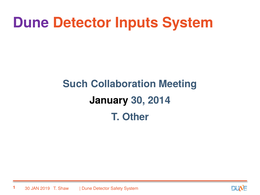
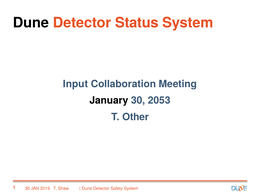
Dune colour: purple -> black (31, 23)
Inputs: Inputs -> Status (137, 23)
Such: Such -> Input (75, 84)
2014: 2014 -> 2053 (159, 100)
